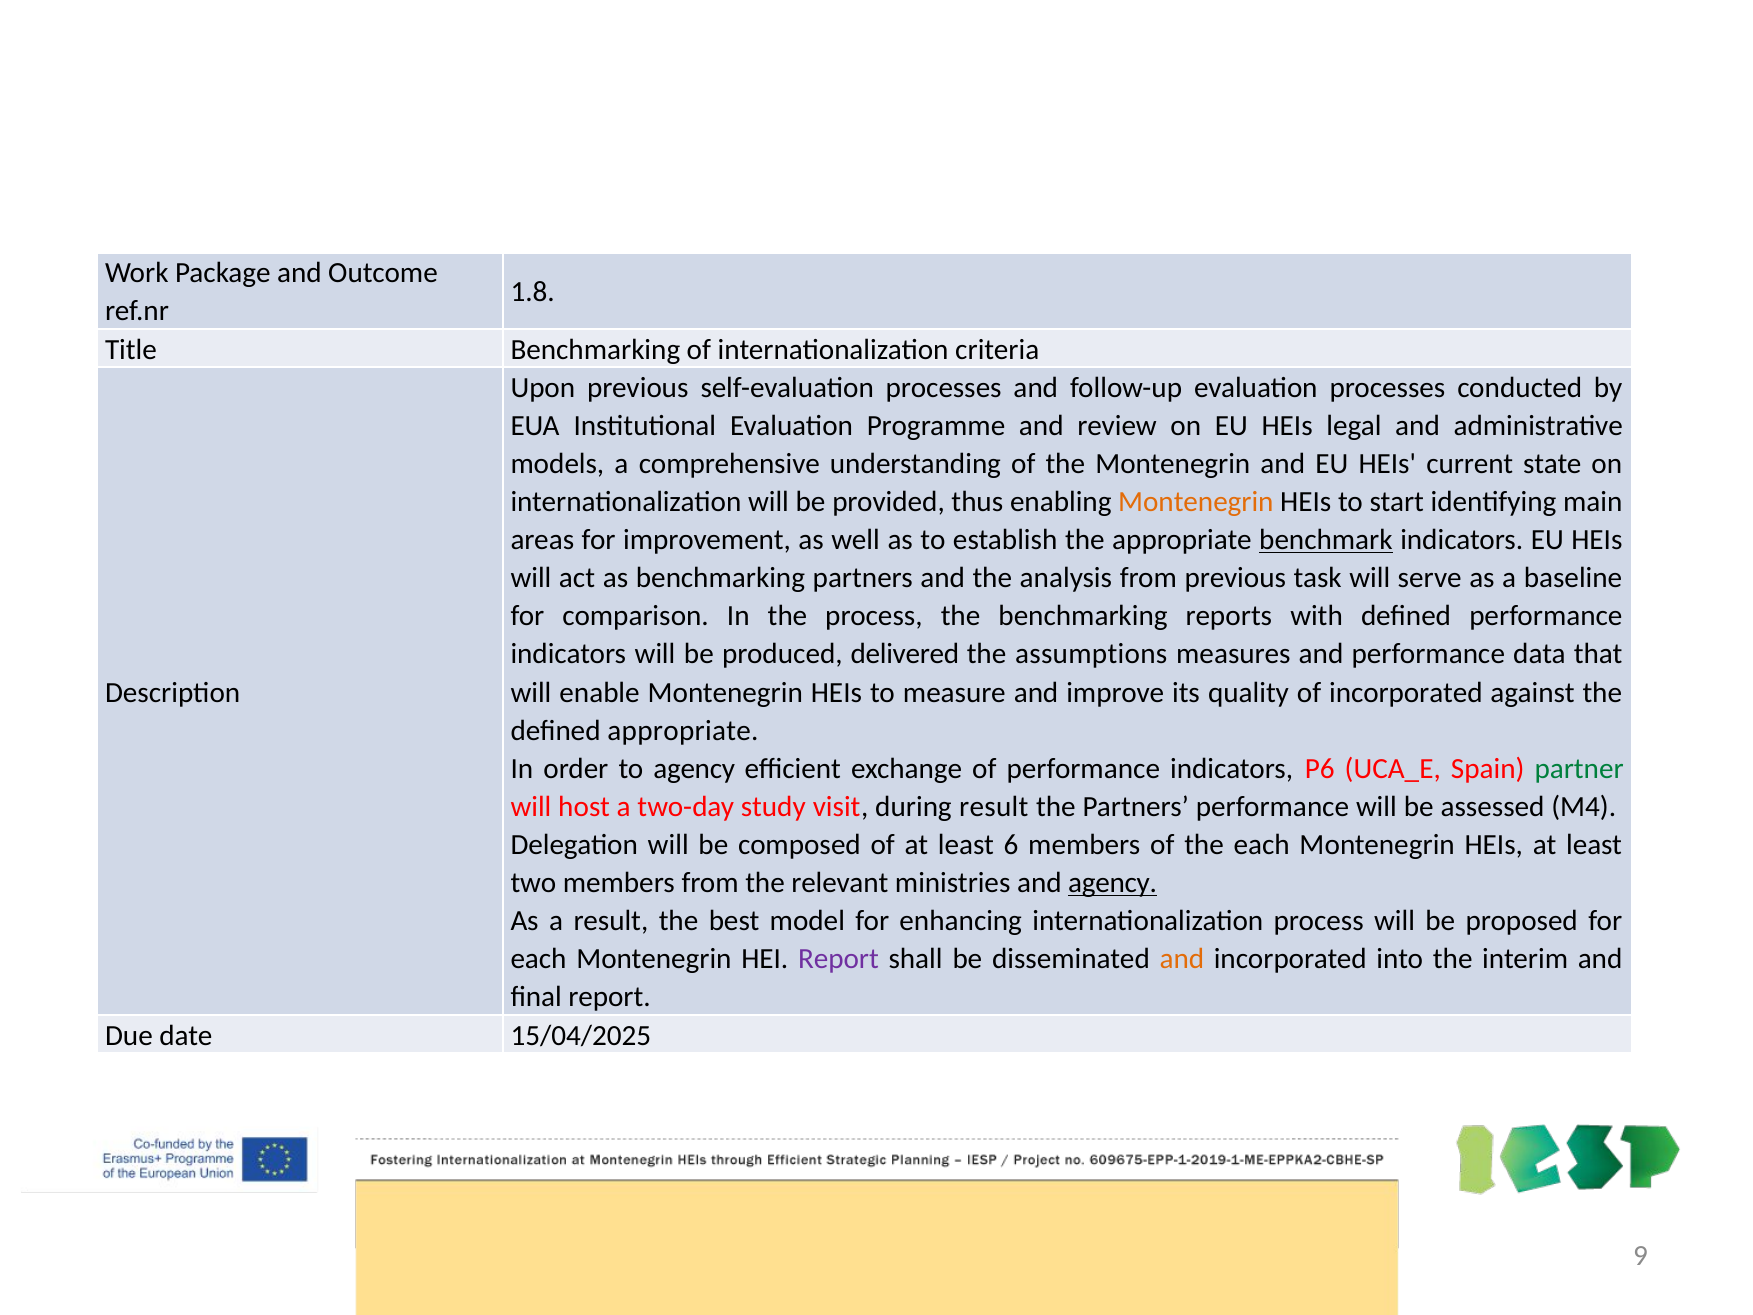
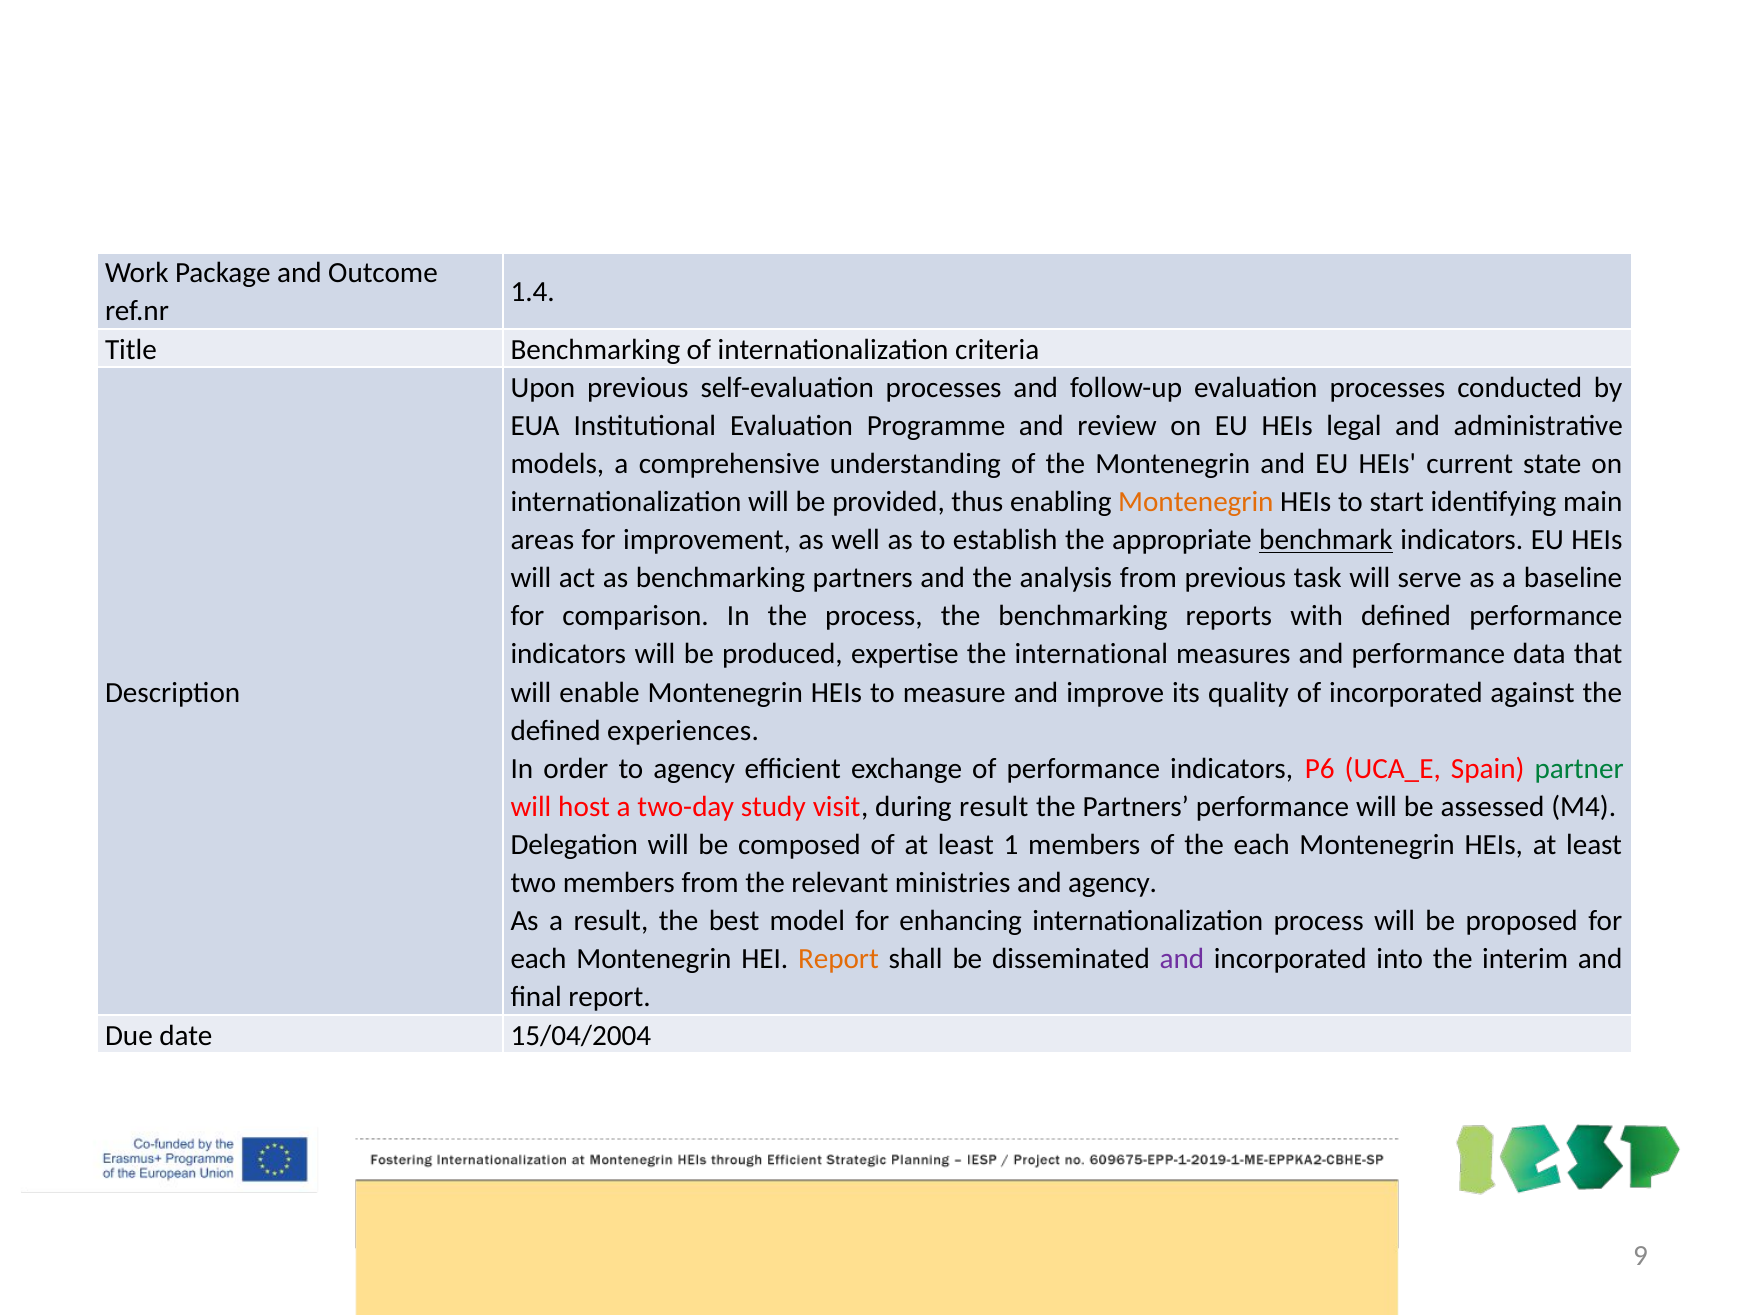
1.8: 1.8 -> 1.4 (533, 292)
delivered: delivered -> expertise (905, 654)
assumptions: assumptions -> international (1091, 654)
defined appropriate: appropriate -> experiences (683, 730)
6: 6 -> 1 (1011, 845)
agency underline: present -> none (1113, 883)
Report colour: purple -> orange (838, 959)
and colour: orange -> purple (1182, 959)
15/04/2025: 15/04/2025 -> 15/04/2004 (581, 1035)
